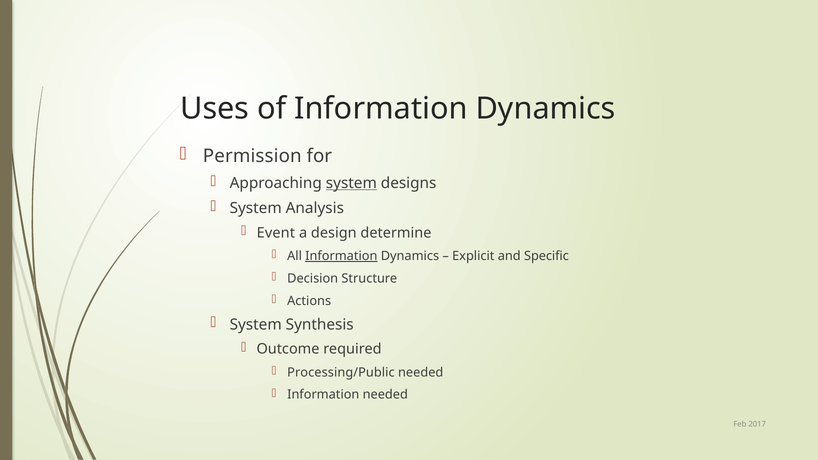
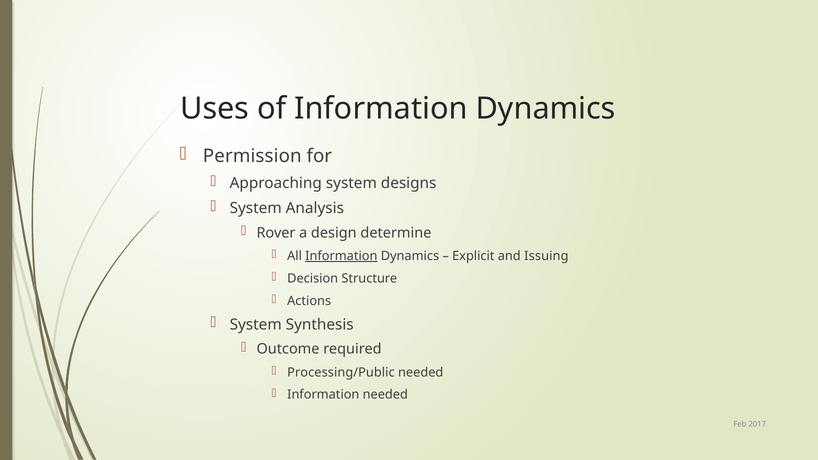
system underline: present -> none (351, 183)
Event: Event -> Rover (276, 233)
Specific: Specific -> Issuing (546, 256)
